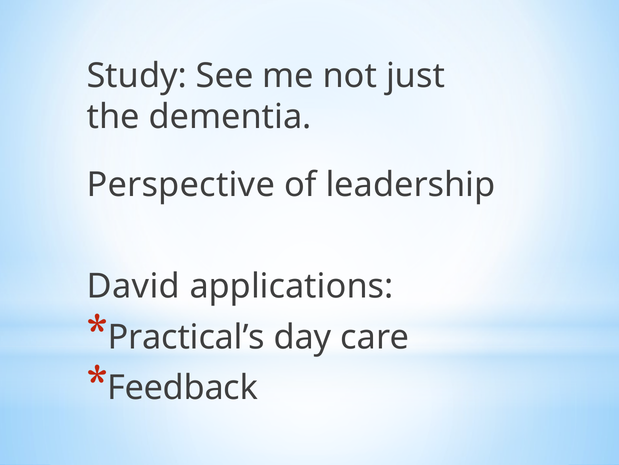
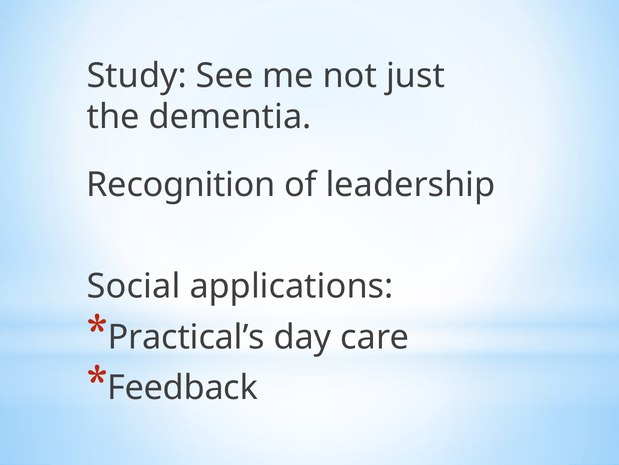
Perspective: Perspective -> Recognition (181, 185)
David: David -> Social (134, 286)
